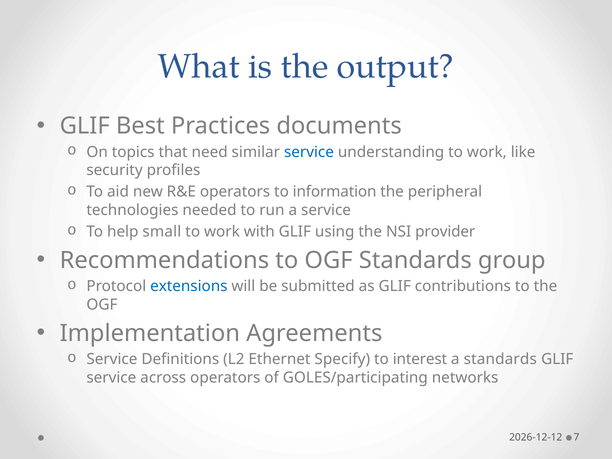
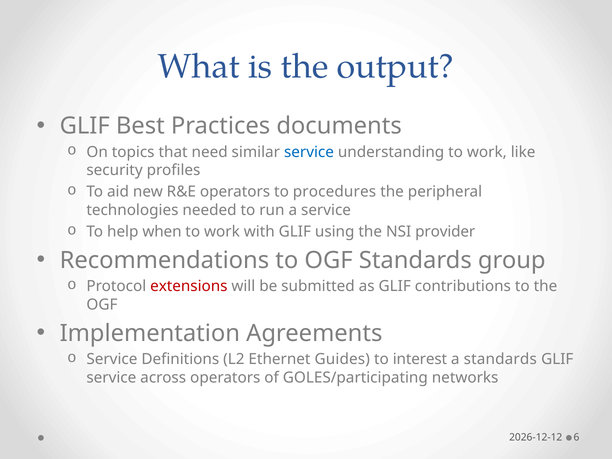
information: information -> procedures (334, 192)
small: small -> when (162, 232)
extensions colour: blue -> red (189, 286)
Specify: Specify -> Guides (342, 359)
7: 7 -> 6 (577, 438)
